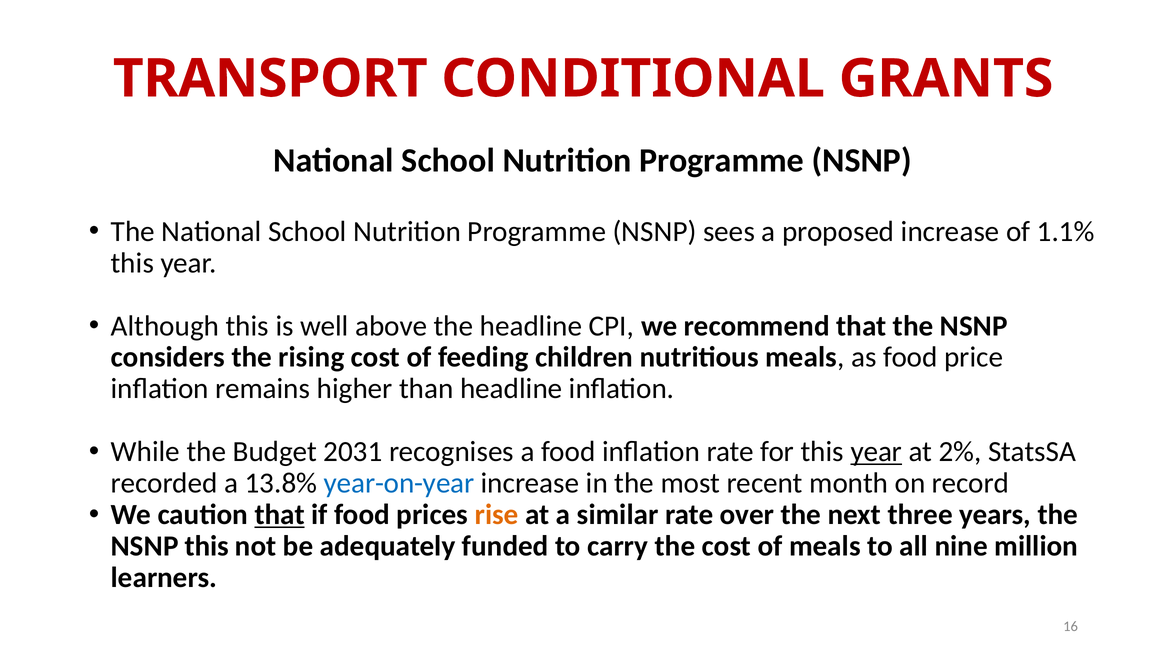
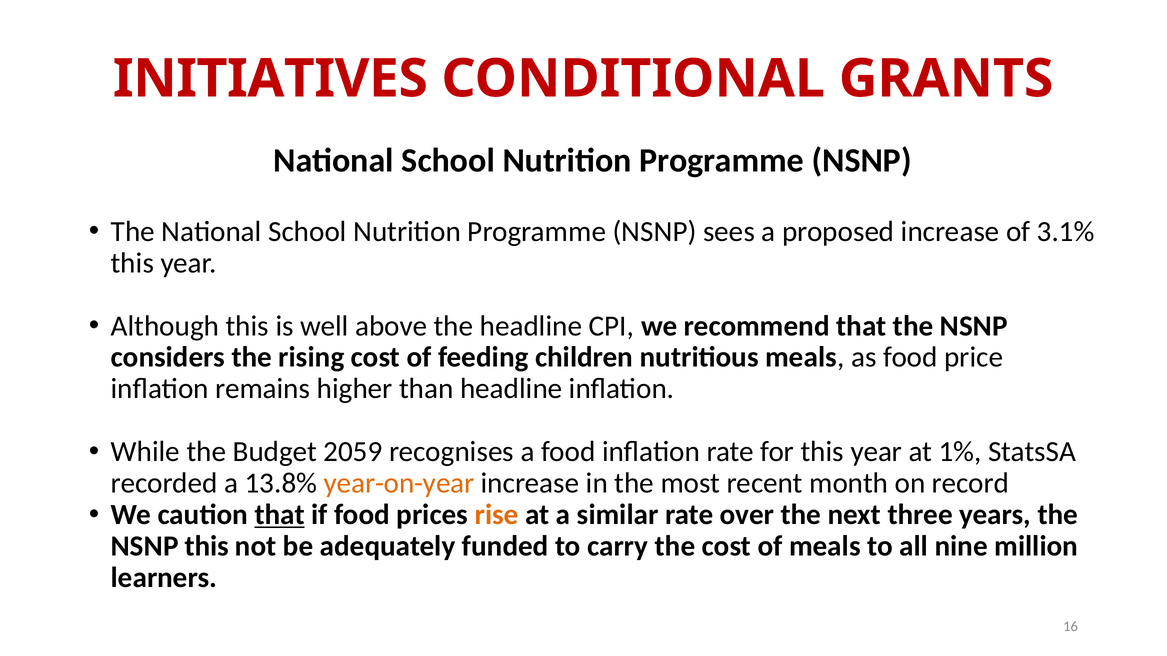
TRANSPORT: TRANSPORT -> INITIATIVES (270, 79)
1.1%: 1.1% -> 3.1% (1066, 232)
2031: 2031 -> 2059 (353, 452)
year underline: present -> none (876, 452)
2%: 2% -> 1% (960, 452)
year-on-year colour: blue -> orange (399, 484)
